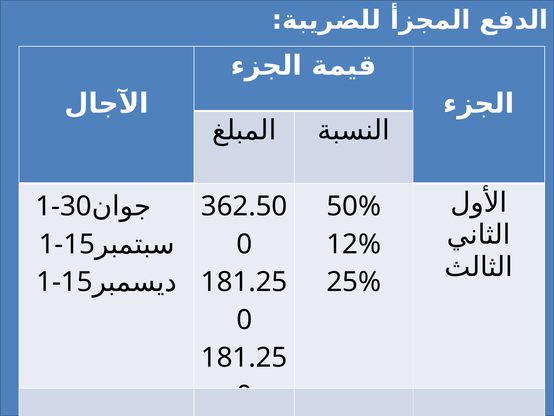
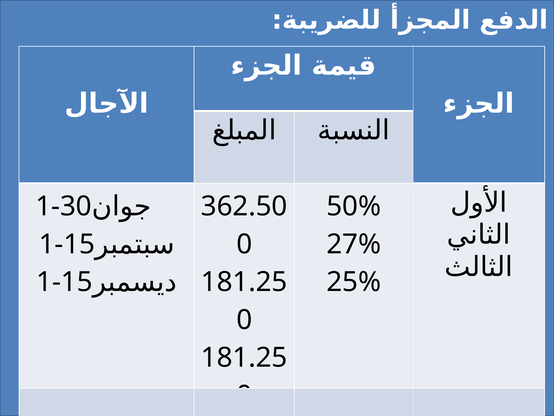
12%: 12% -> 27% (354, 244)
